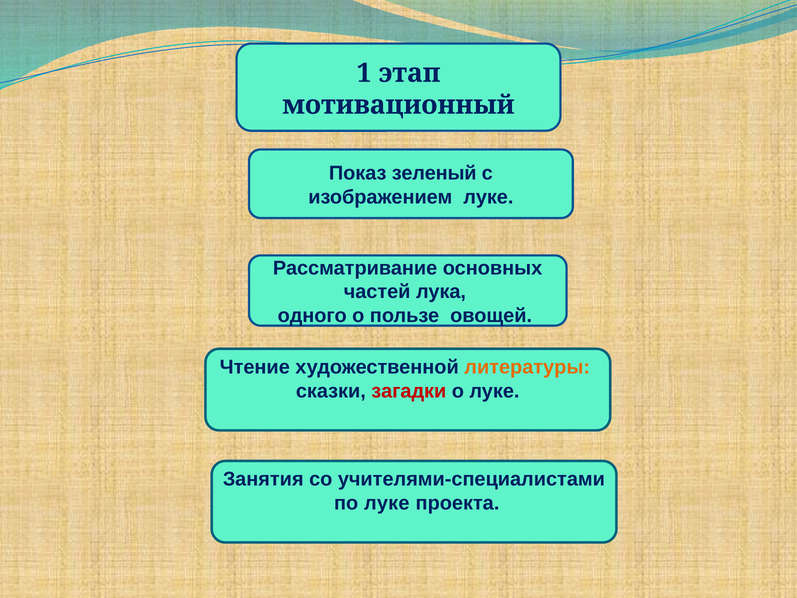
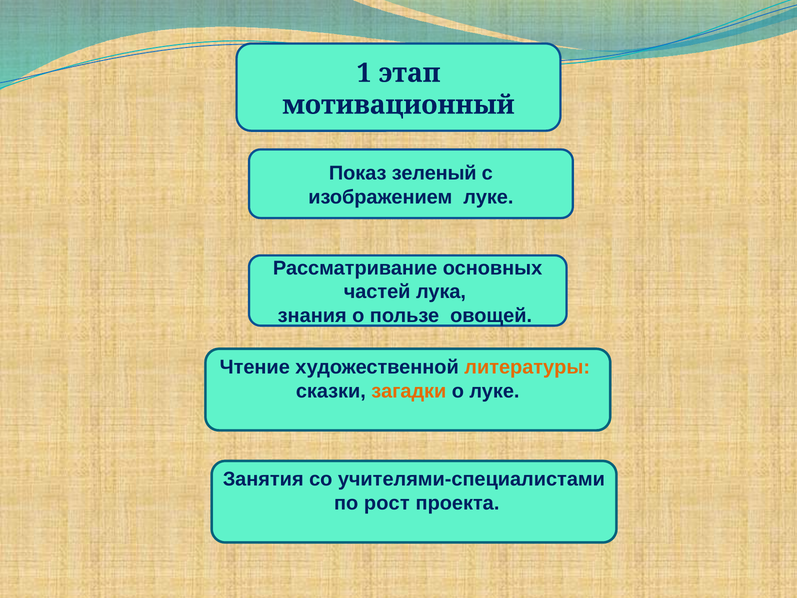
одного: одного -> знания (312, 316)
загадки colour: red -> orange (409, 391)
по луке: луке -> рост (387, 503)
